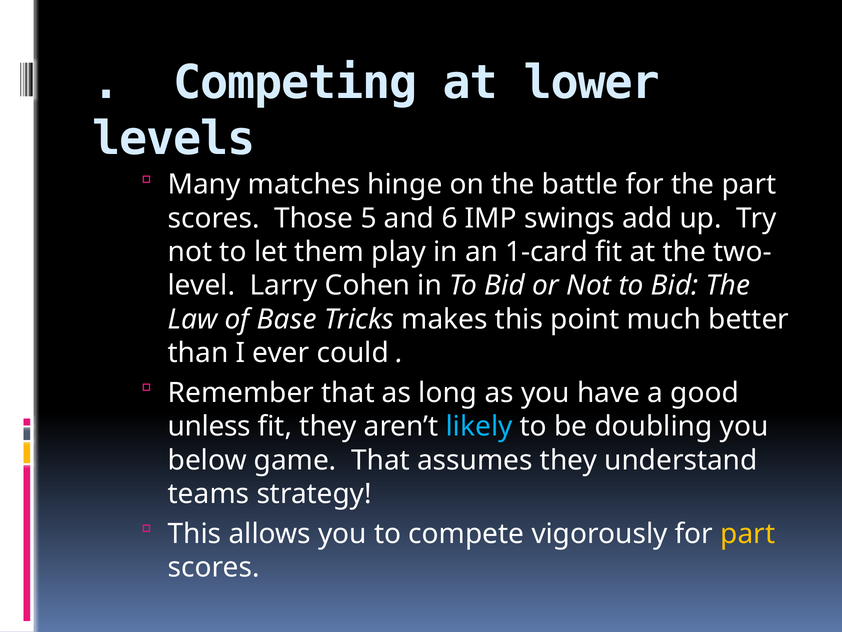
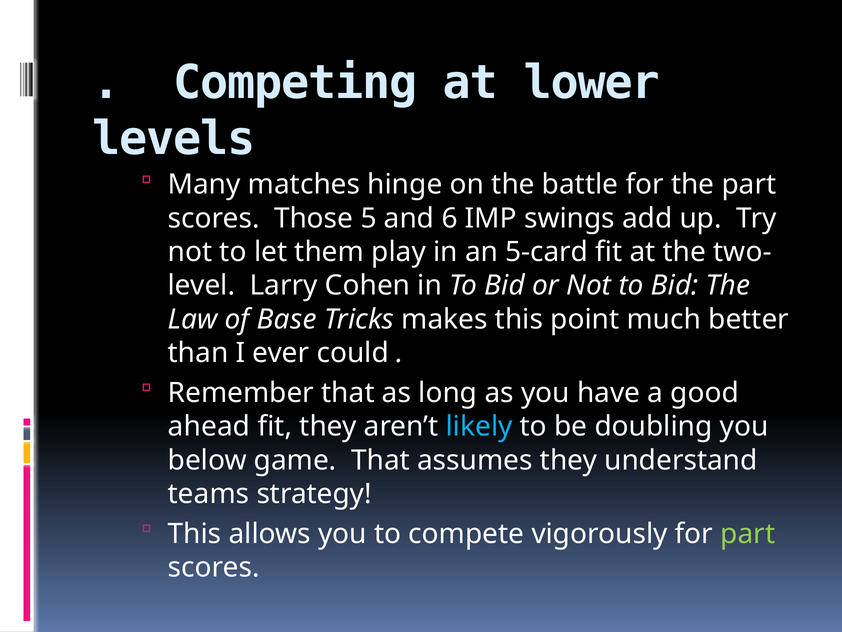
1-card: 1-card -> 5-card (547, 252)
unless: unless -> ahead (209, 426)
part colour: yellow -> light green (748, 533)
